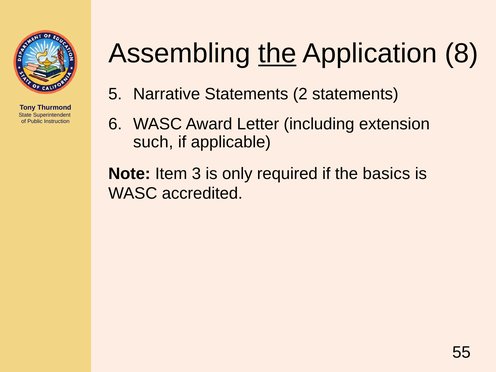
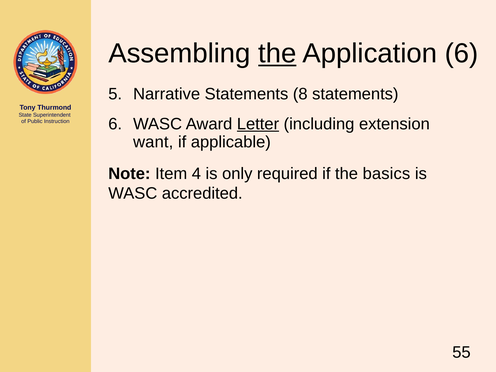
Application 8: 8 -> 6 (462, 54)
2: 2 -> 8 (300, 94)
Letter underline: none -> present (258, 124)
such: such -> want (153, 142)
3: 3 -> 4 (196, 174)
